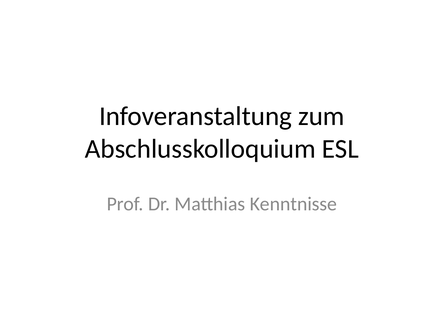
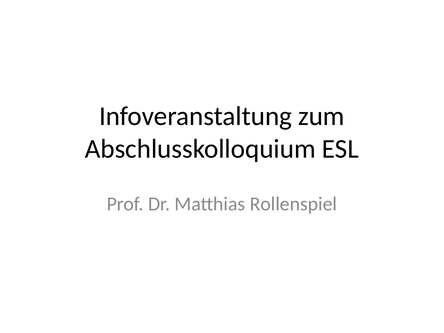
Kenntnisse: Kenntnisse -> Rollenspiel (293, 204)
